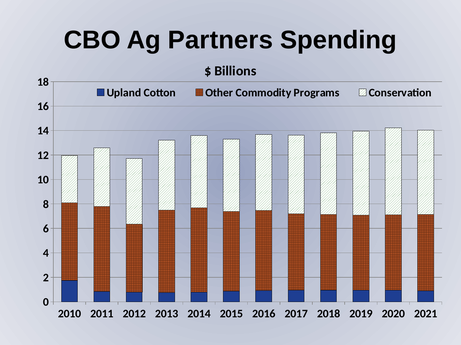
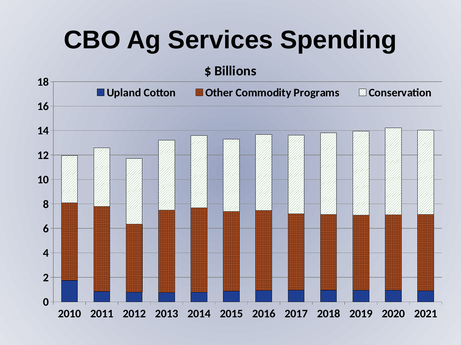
Partners: Partners -> Services (221, 40)
